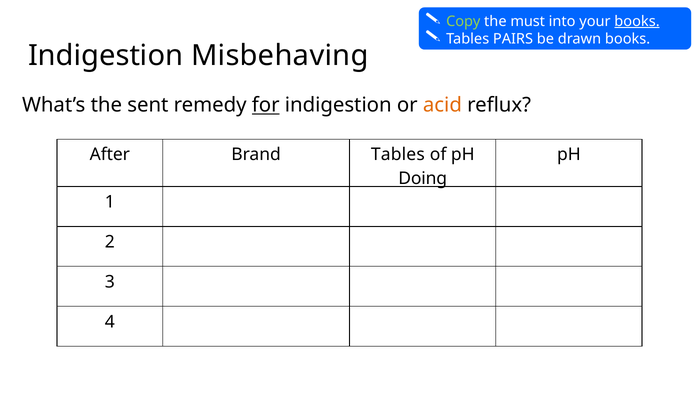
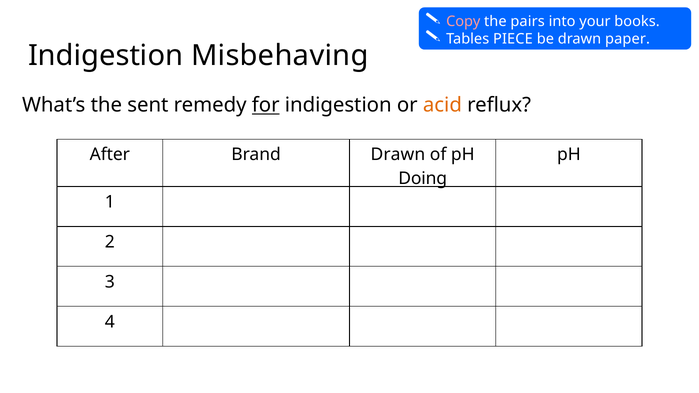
Copy colour: light green -> pink (463, 21)
must: must -> pairs (528, 21)
books underline: present -> none (637, 21)
PAIRS: PAIRS -> PIECE (513, 39)
drawn books: books -> paper (628, 39)
Brand Tables: Tables -> Drawn (398, 155)
